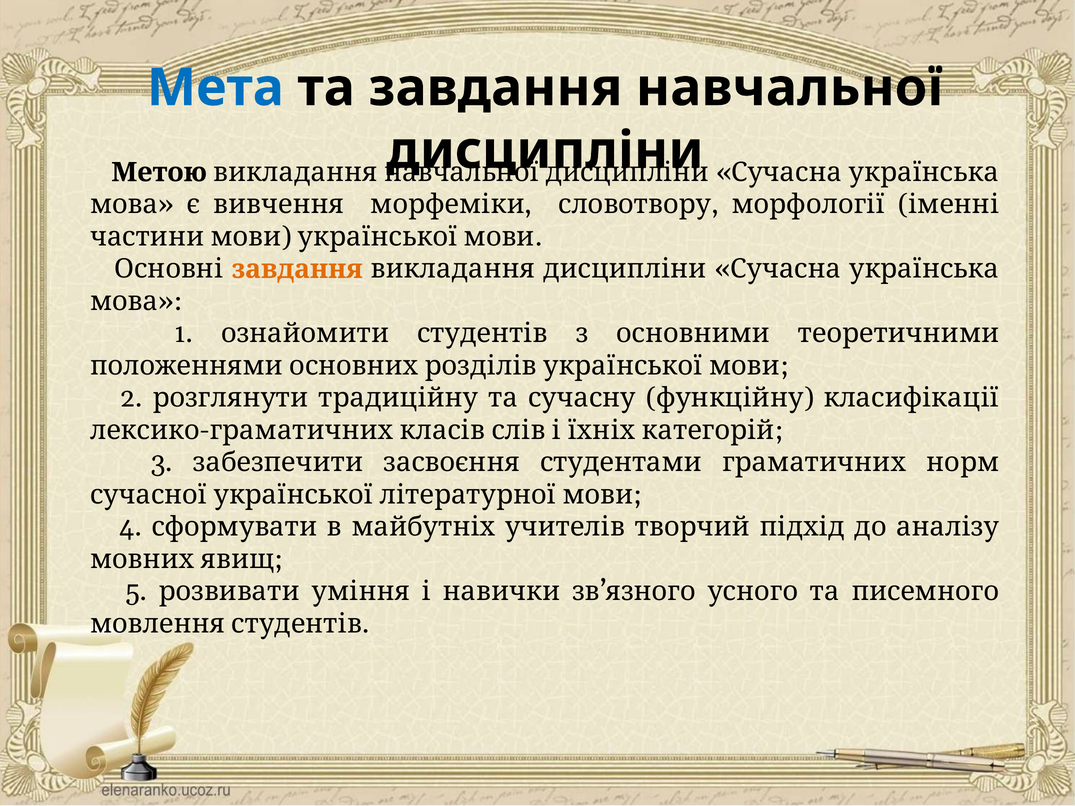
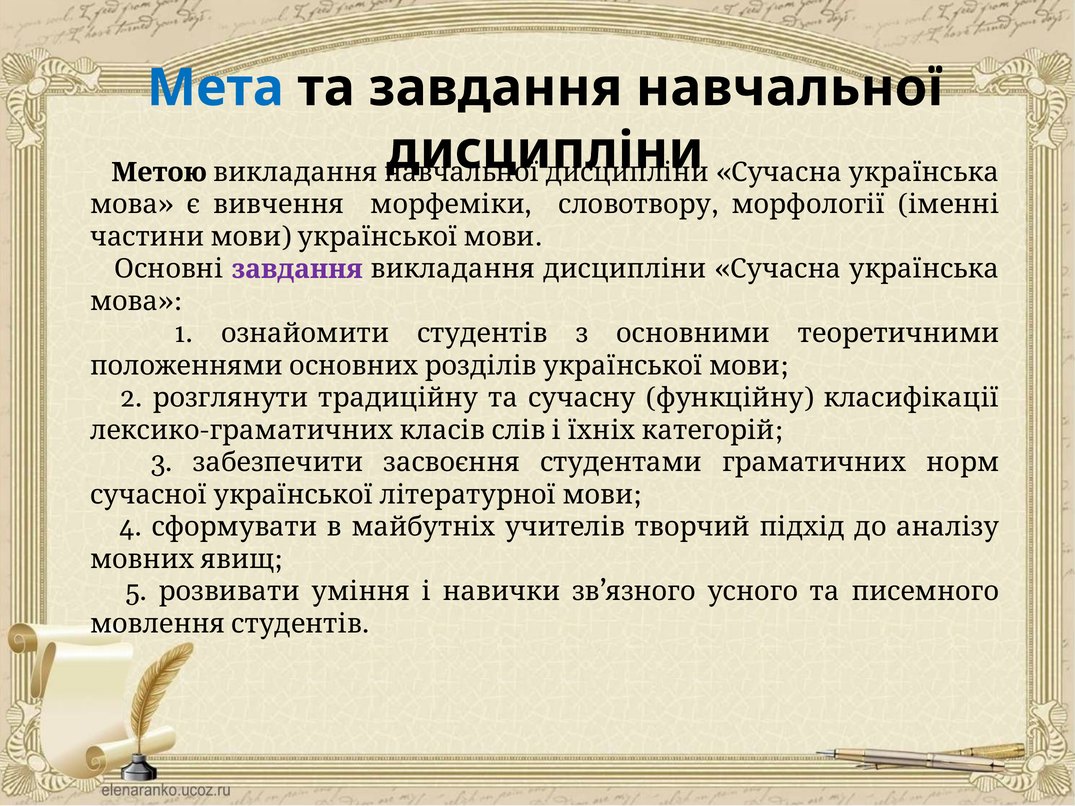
завдання colour: orange -> purple (297, 269)
